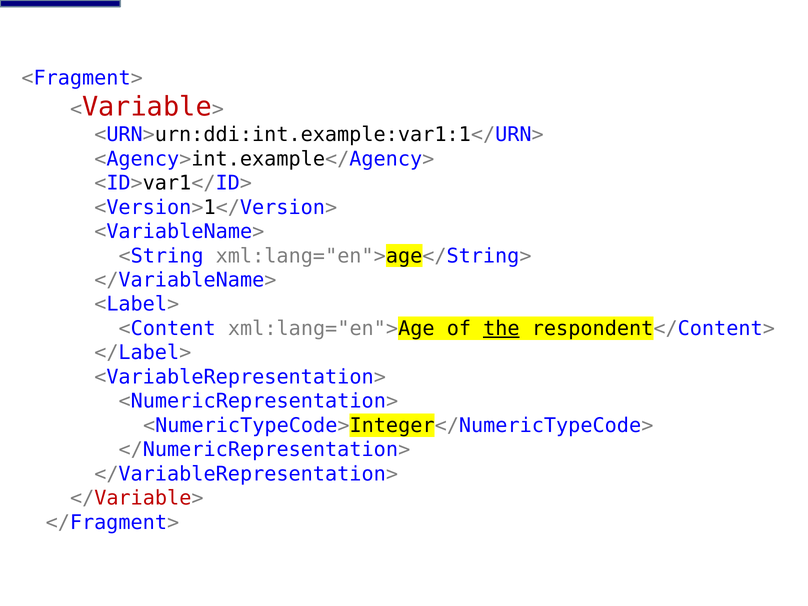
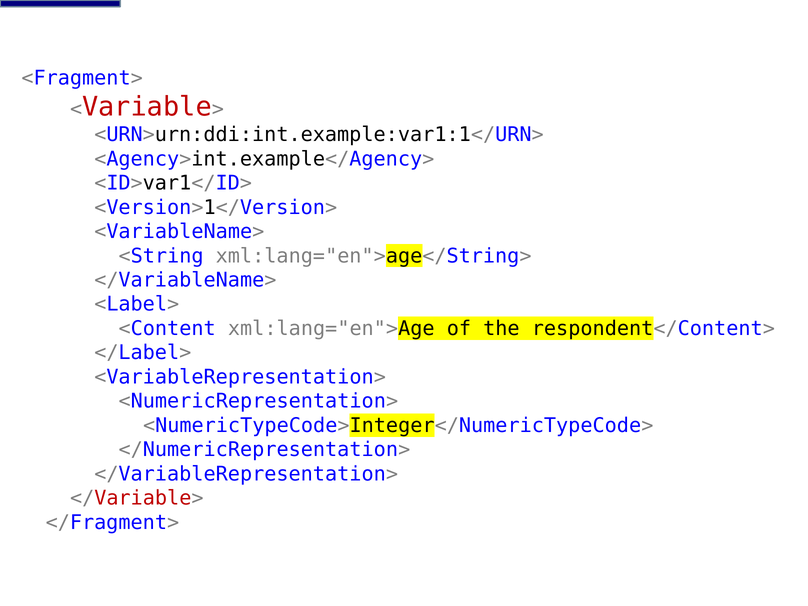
the underline: present -> none (501, 329)
